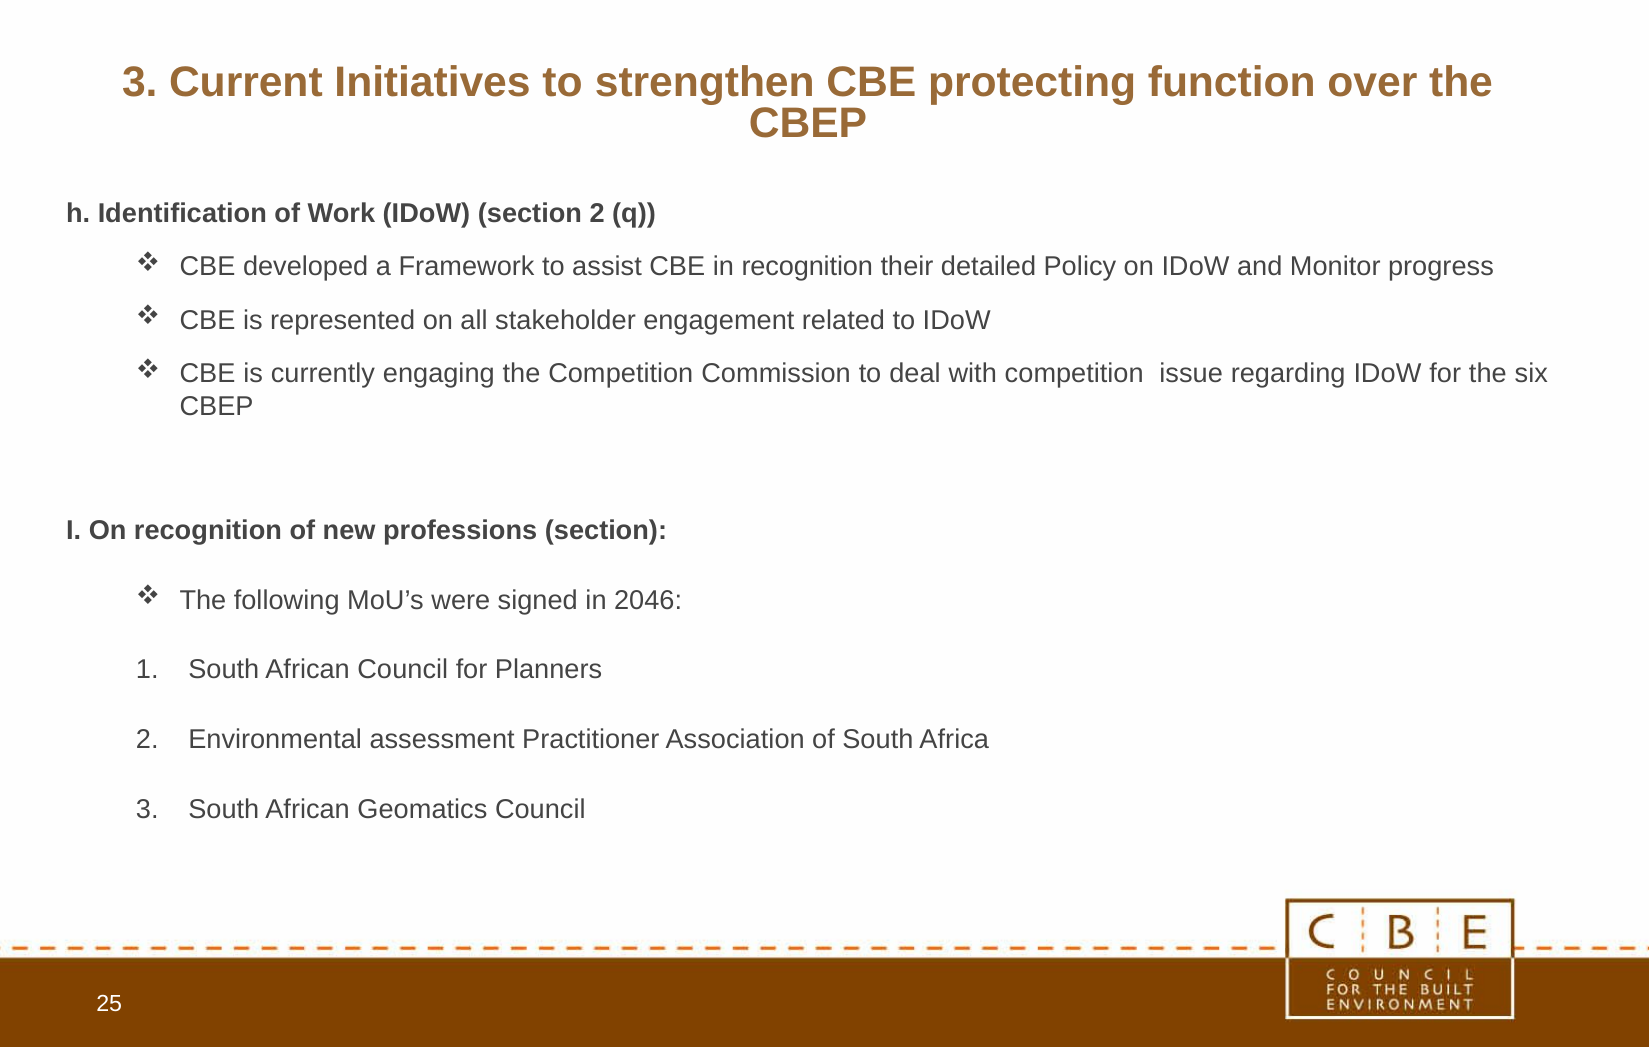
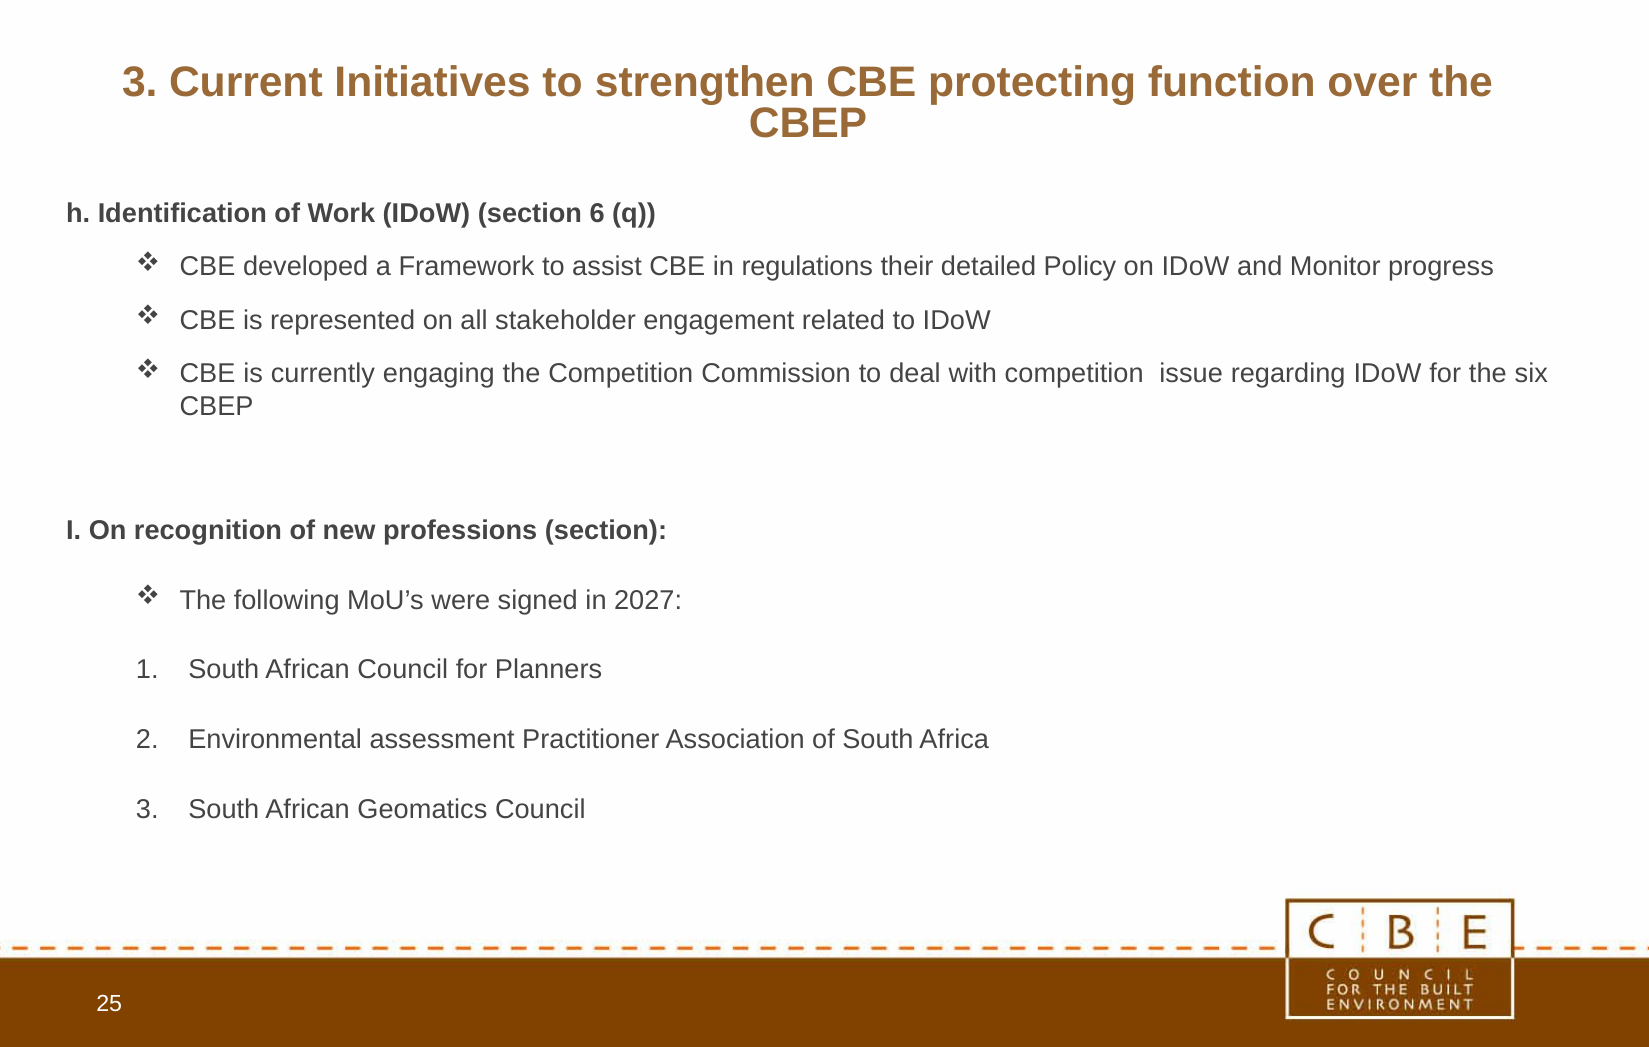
section 2: 2 -> 6 (597, 213)
in recognition: recognition -> regulations (807, 267)
2046: 2046 -> 2027 (648, 600)
